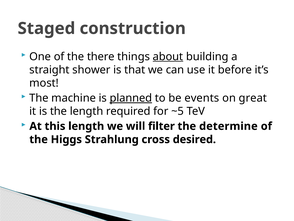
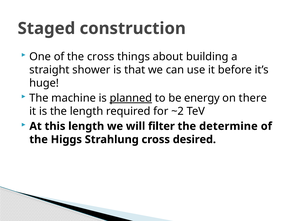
the there: there -> cross (101, 56)
about underline: present -> none (168, 56)
most: most -> huge (44, 83)
events: events -> energy (202, 98)
great: great -> there (253, 98)
~5: ~5 -> ~2 (178, 111)
